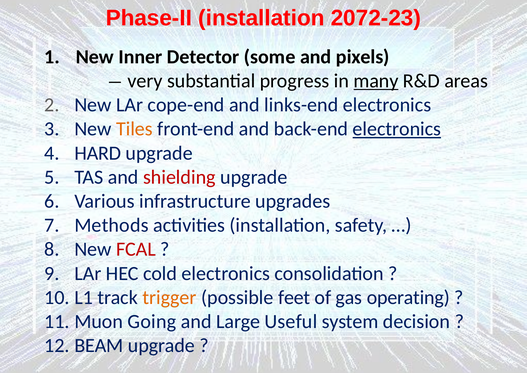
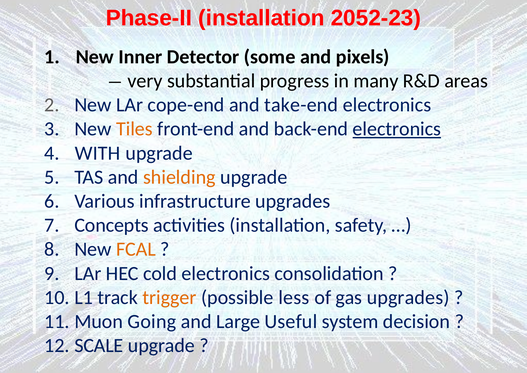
2072-23: 2072-23 -> 2052-23 (376, 18)
many underline: present -> none (376, 81)
links-end: links-end -> take-end (301, 105)
HARD: HARD -> WITH (98, 153)
shielding colour: red -> orange (179, 177)
Methods: Methods -> Concepts (112, 225)
FCAL colour: red -> orange (136, 249)
feet: feet -> less (294, 297)
gas operating: operating -> upgrades (408, 297)
BEAM: BEAM -> SCALE (99, 345)
